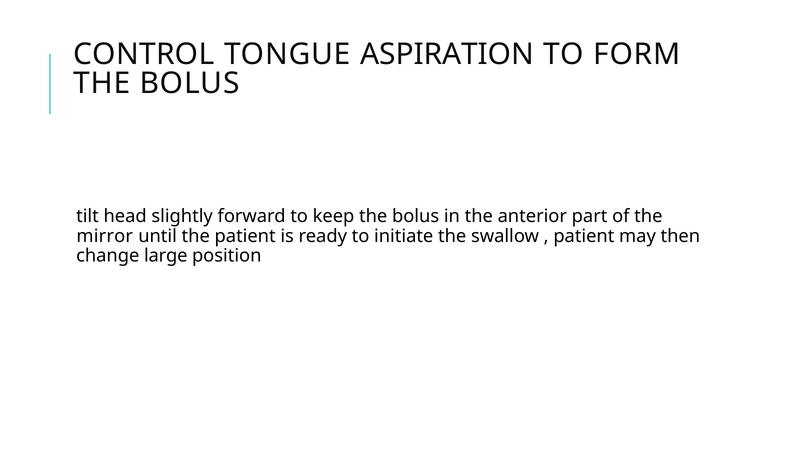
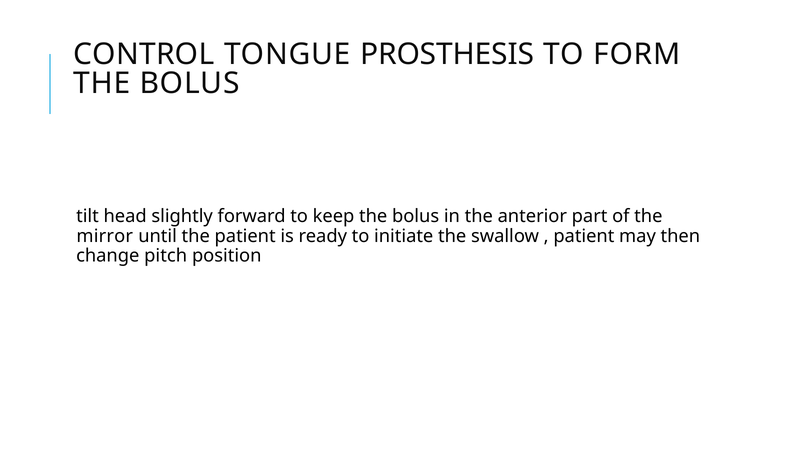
ASPIRATION: ASPIRATION -> PROSTHESIS (447, 55)
large: large -> pitch (166, 256)
